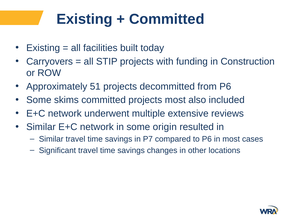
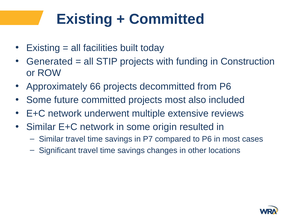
Carryovers: Carryovers -> Generated (49, 61)
51: 51 -> 66 (95, 86)
skims: skims -> future (66, 100)
